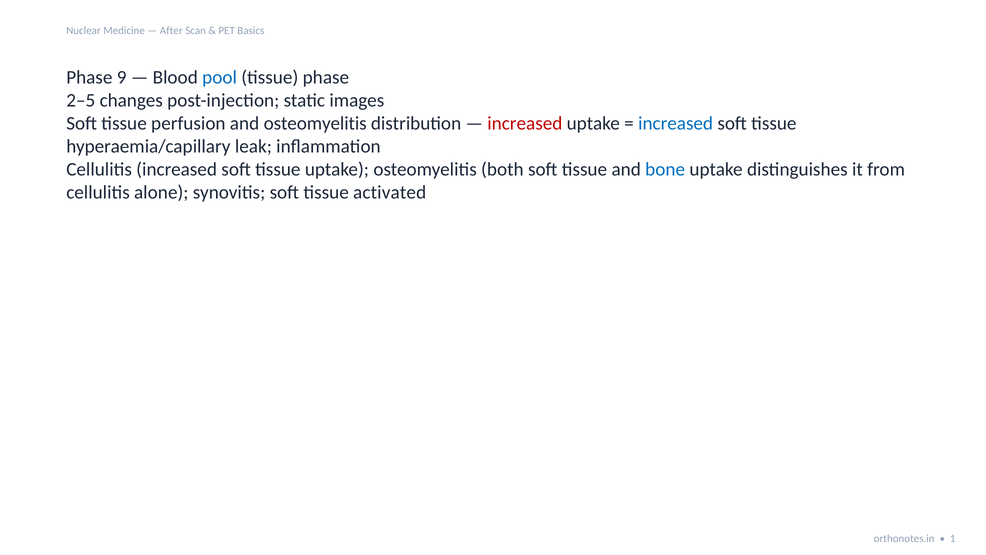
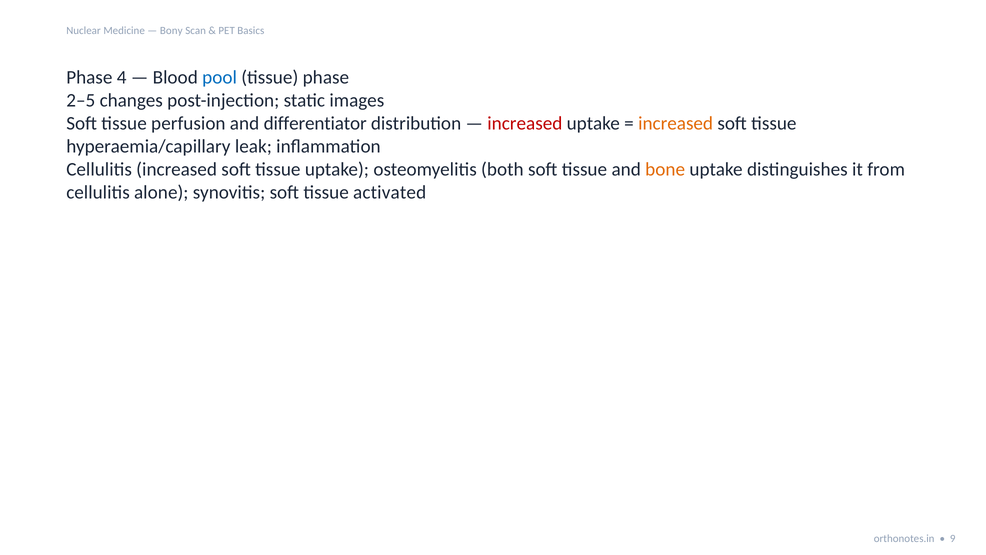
After: After -> Bony (171, 31)
9: 9 -> 4 (122, 77)
and osteomyelitis: osteomyelitis -> differentiator (315, 123)
increased colour: blue -> orange (676, 123)
bone colour: blue -> orange (665, 169)
1: 1 -> 9 (953, 538)
